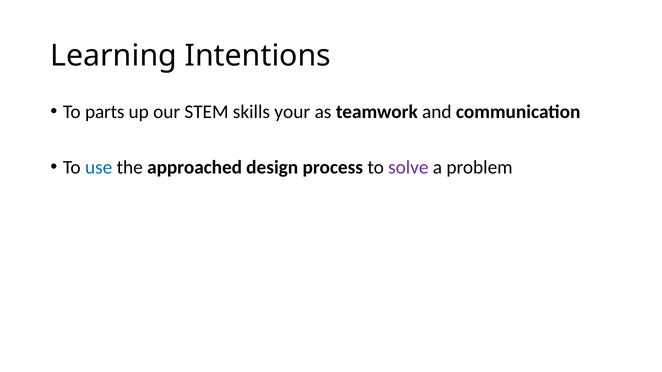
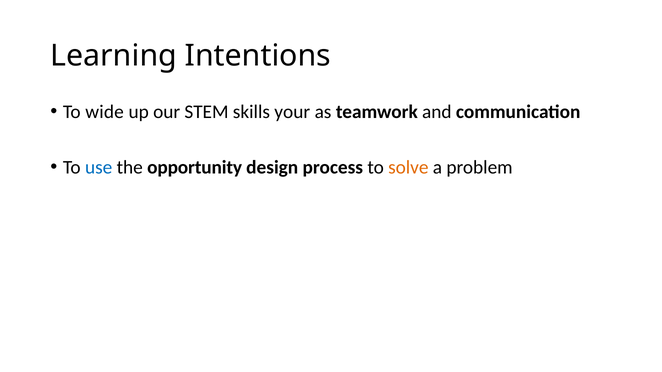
parts: parts -> wide (105, 112)
approached: approached -> opportunity (195, 167)
solve colour: purple -> orange (408, 167)
